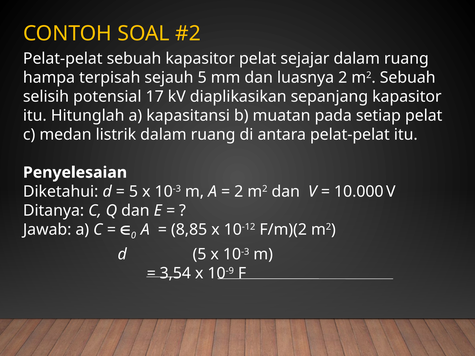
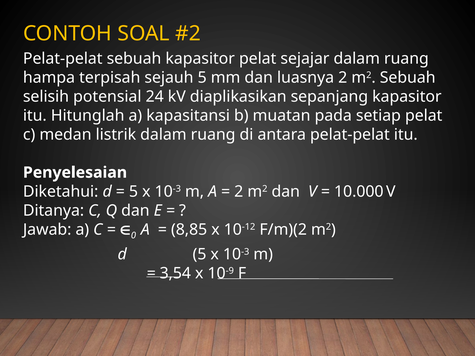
17: 17 -> 24 (155, 97)
